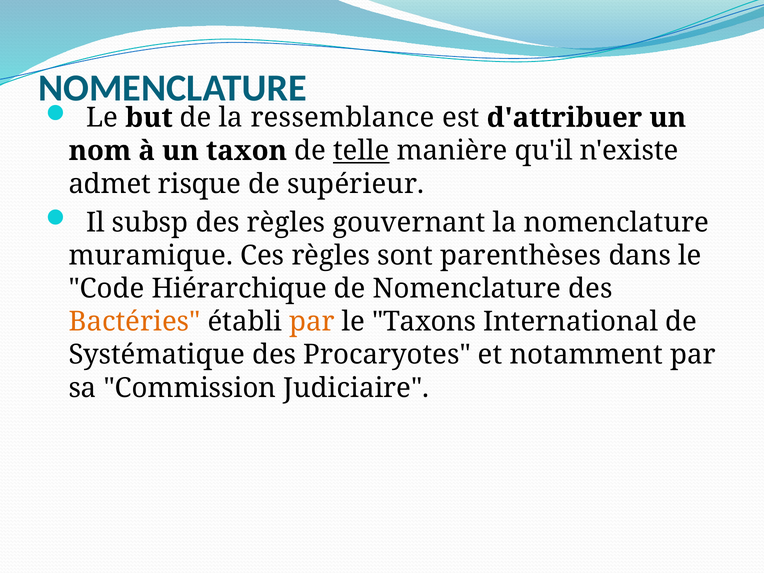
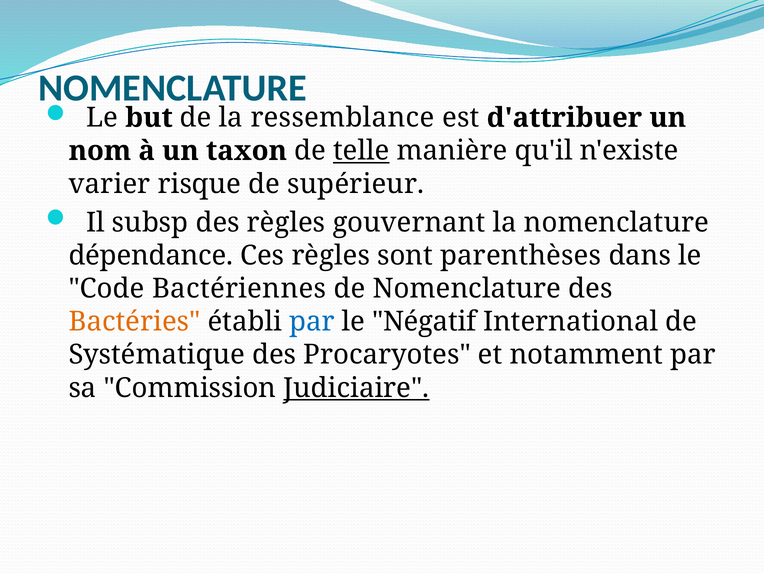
admet: admet -> varier (110, 184)
muramique: muramique -> dépendance (151, 256)
Hiérarchique: Hiérarchique -> Bactériennes (239, 289)
par colour: orange -> blue (312, 322)
Taxons: Taxons -> Négatif (424, 322)
Judiciaire underline: none -> present (356, 388)
